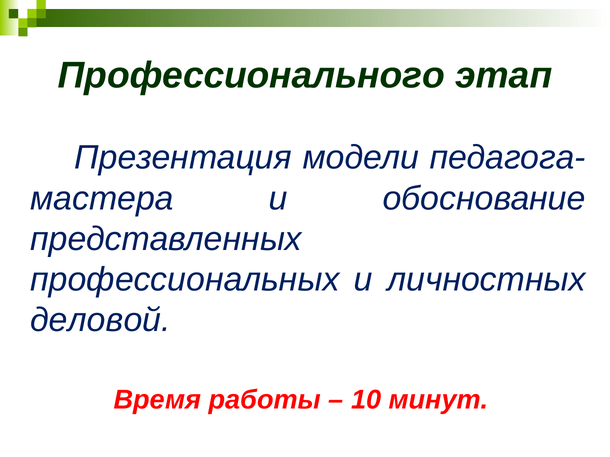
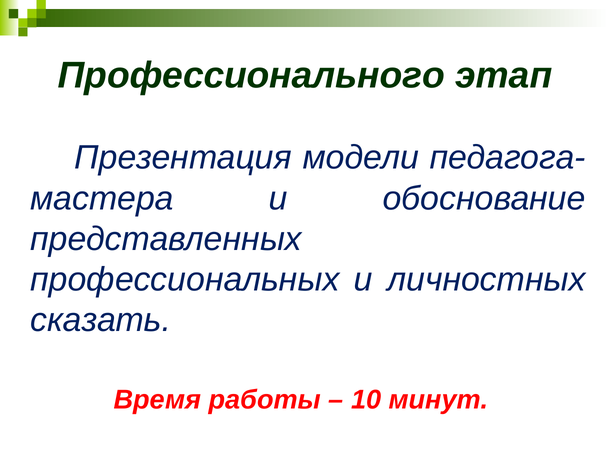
деловой: деловой -> сказать (101, 321)
